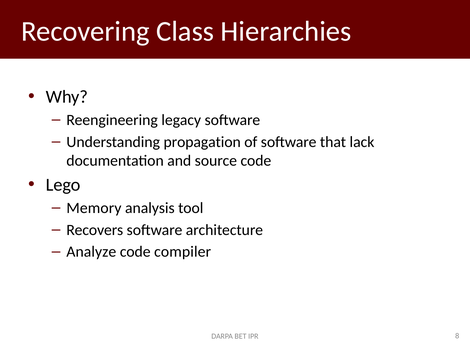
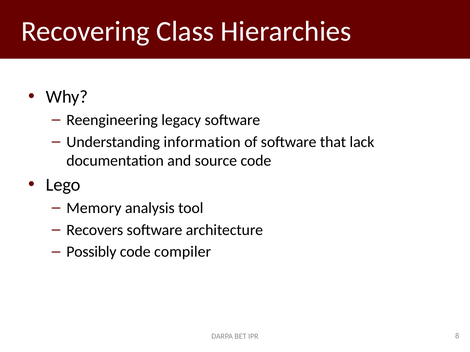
propagation: propagation -> information (202, 142)
Analyze: Analyze -> Possibly (91, 252)
